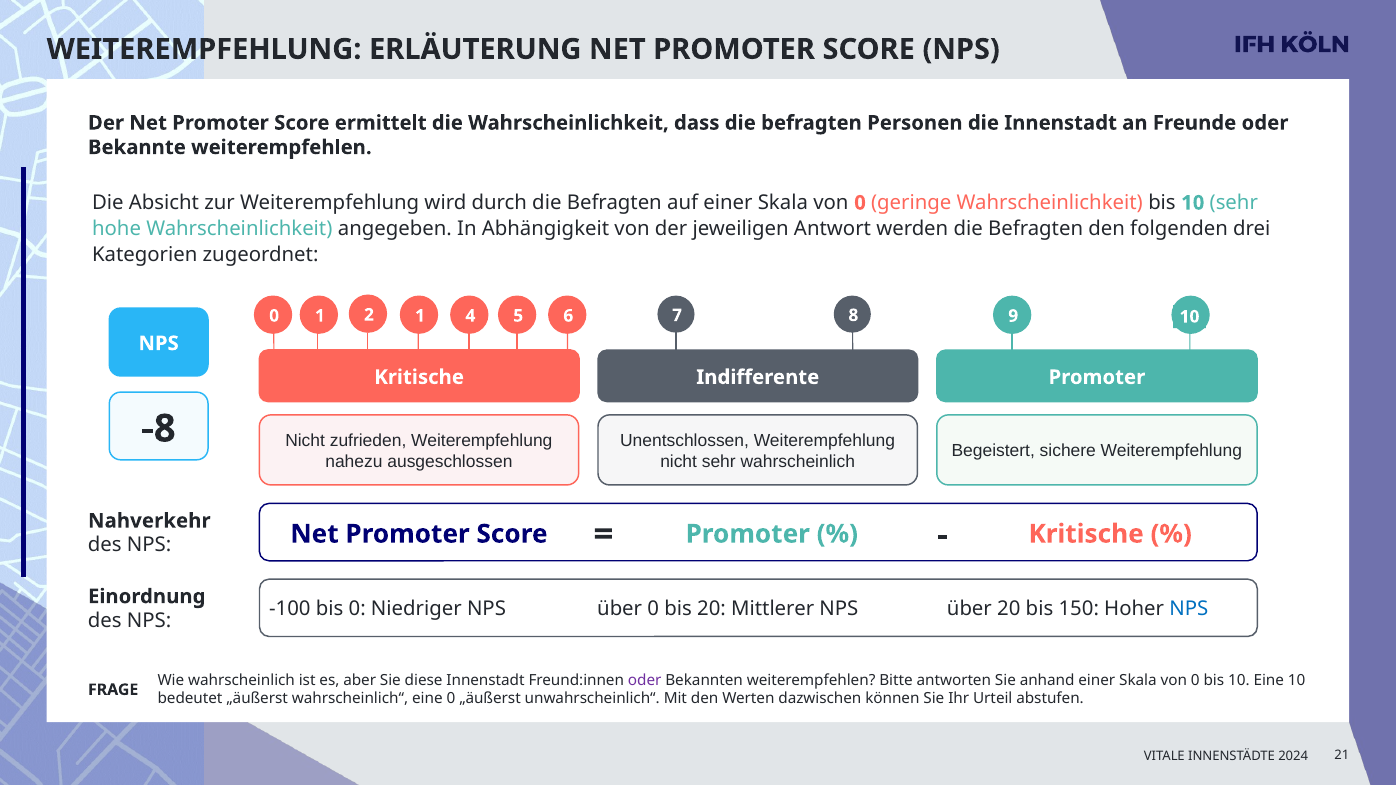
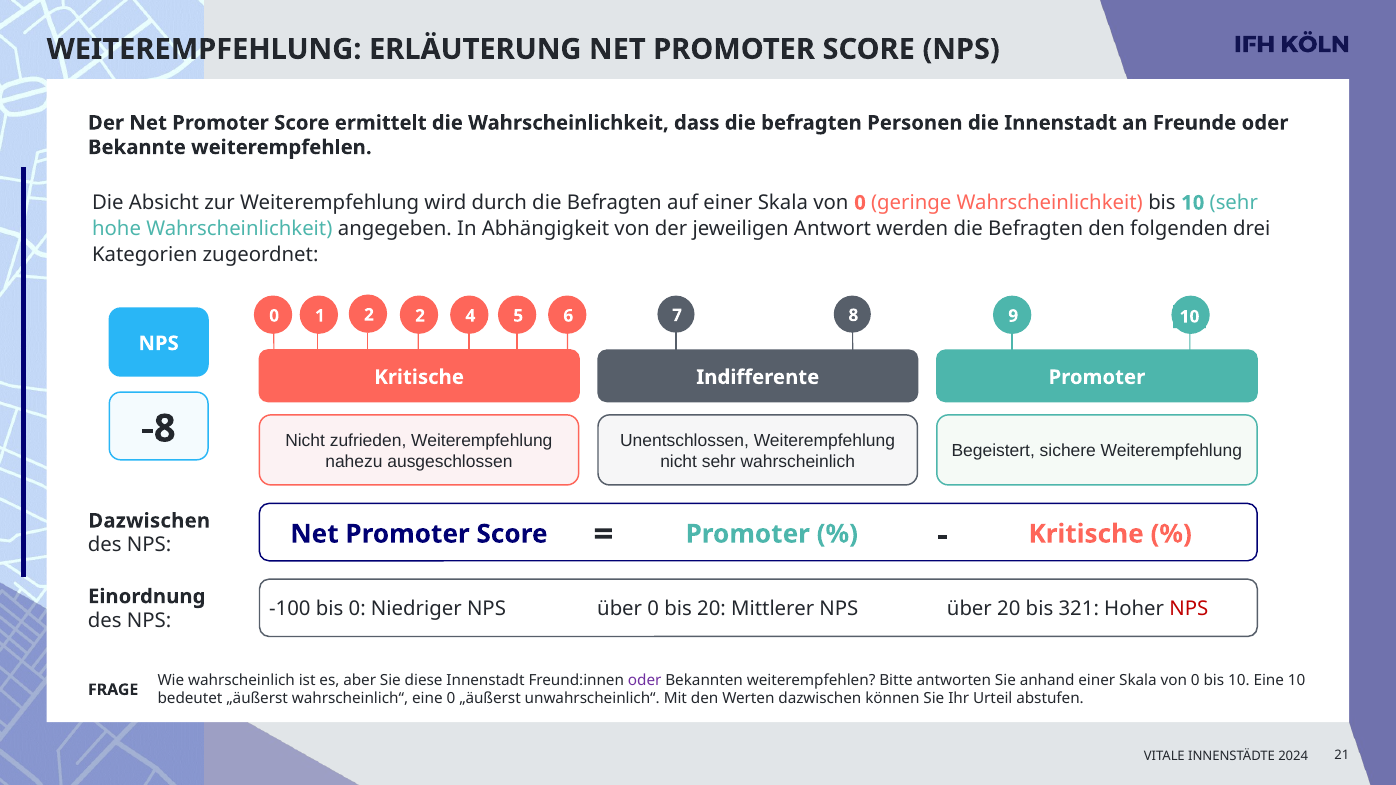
2 1: 1 -> 2 (420, 316)
Nahverkehr: Nahverkehr -> Dazwischen (149, 521)
150: 150 -> 321 (1079, 609)
NPS colour: blue -> red (1189, 609)
